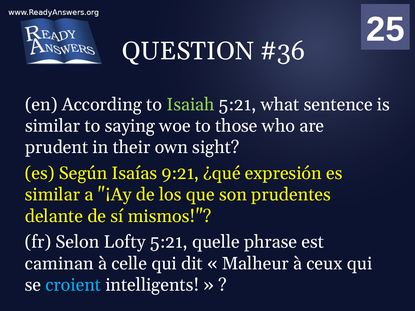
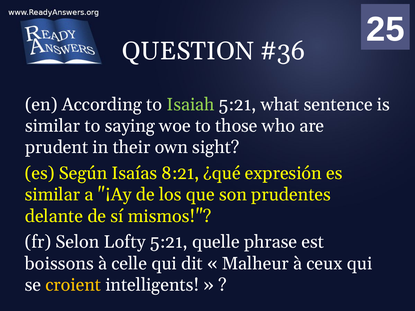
9:21: 9:21 -> 8:21 (180, 173)
caminan: caminan -> boissons (59, 264)
croient colour: light blue -> yellow (73, 285)
